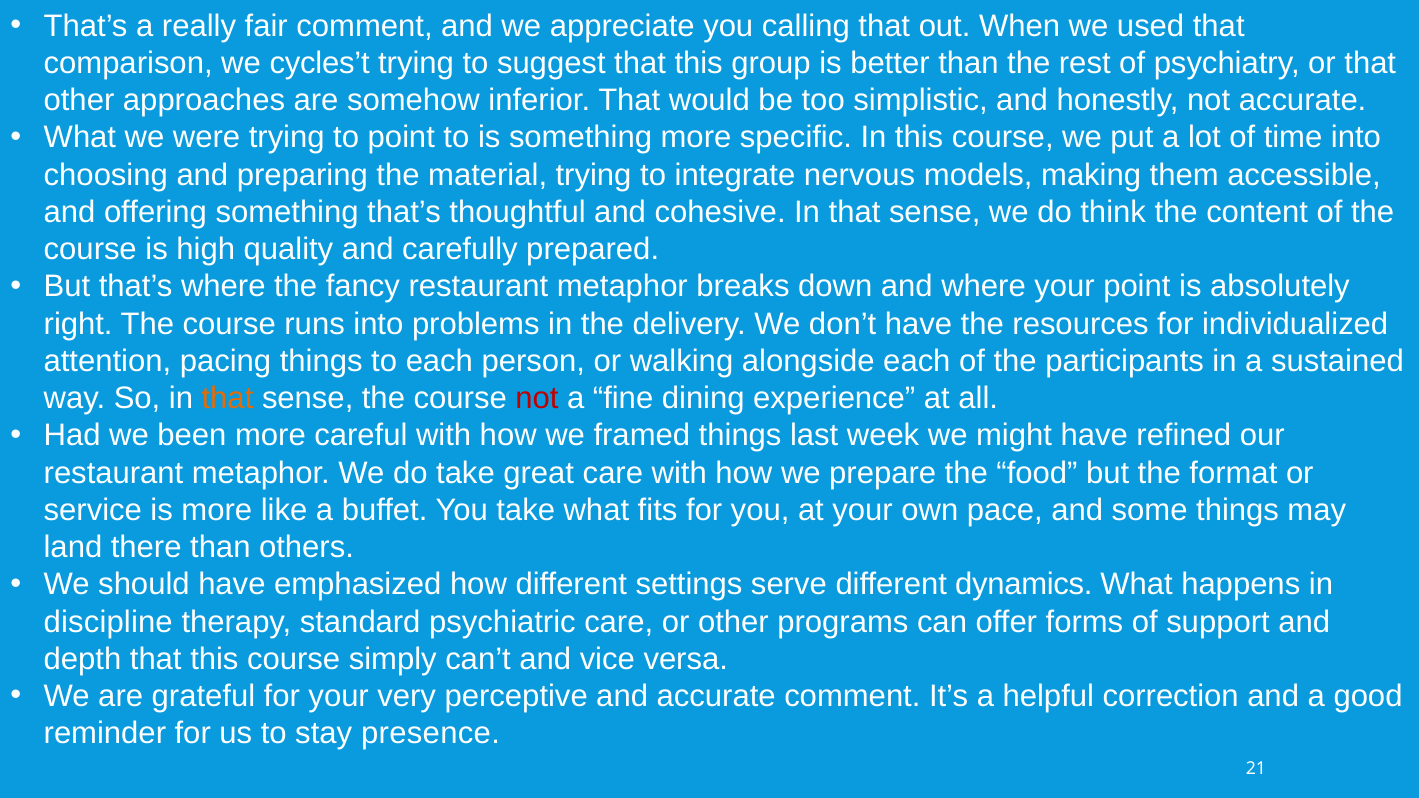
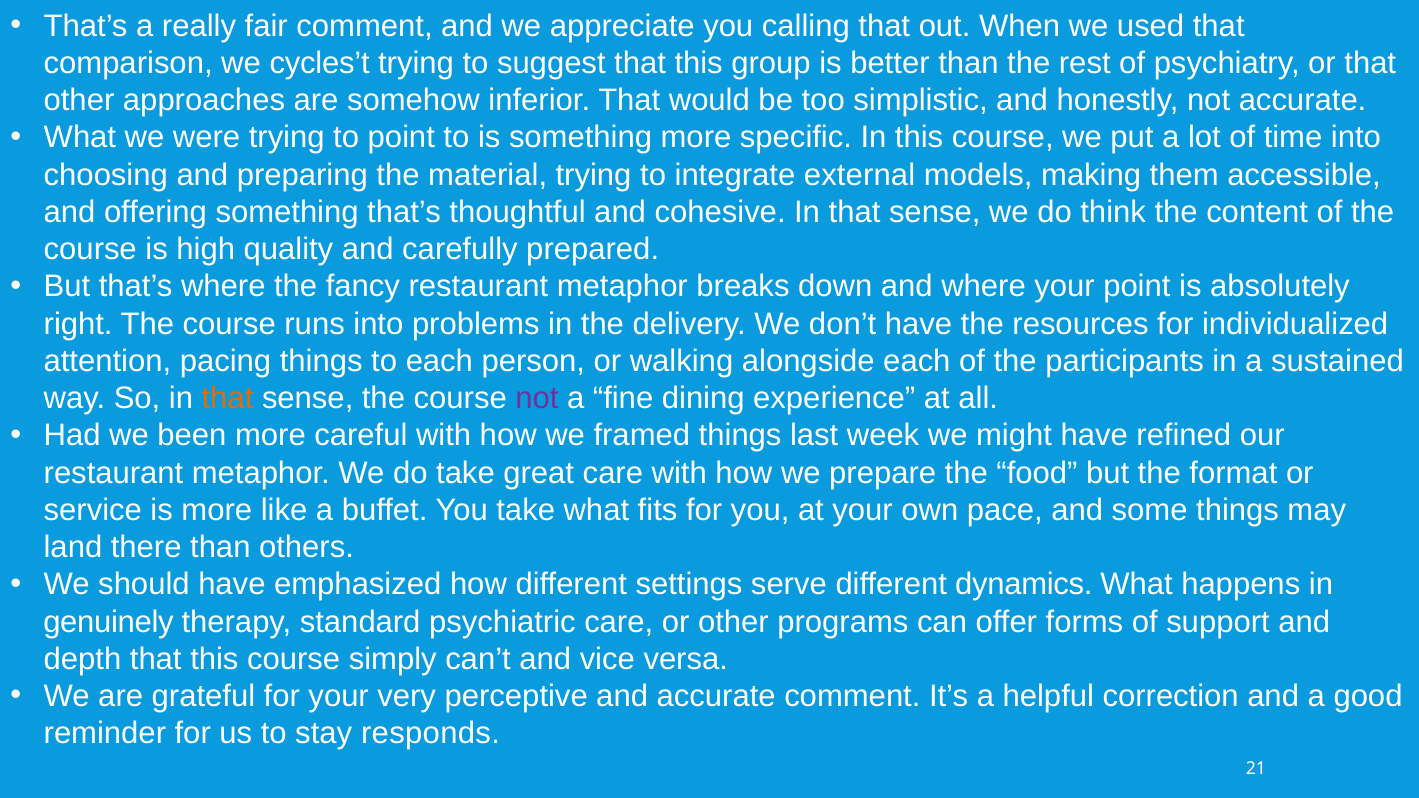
nervous: nervous -> external (860, 175)
not colour: red -> purple (537, 398)
discipline: discipline -> genuinely (108, 622)
presence: presence -> responds (430, 734)
